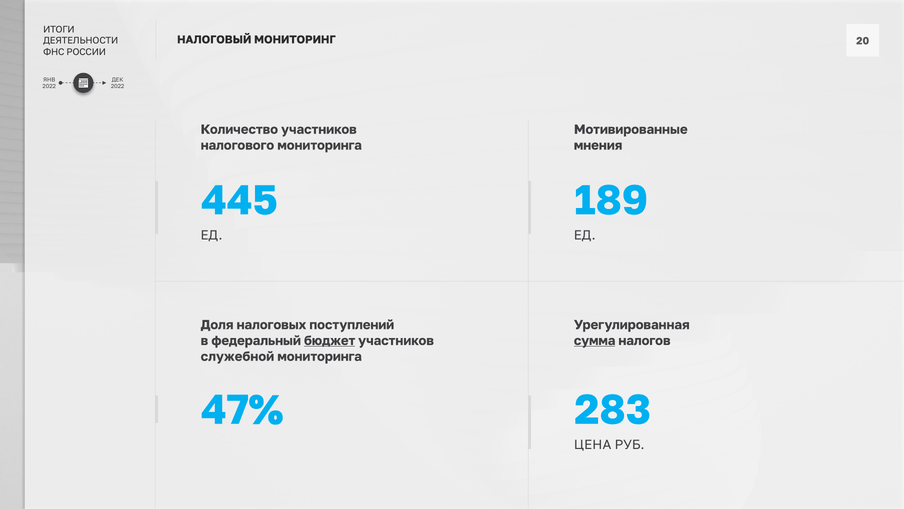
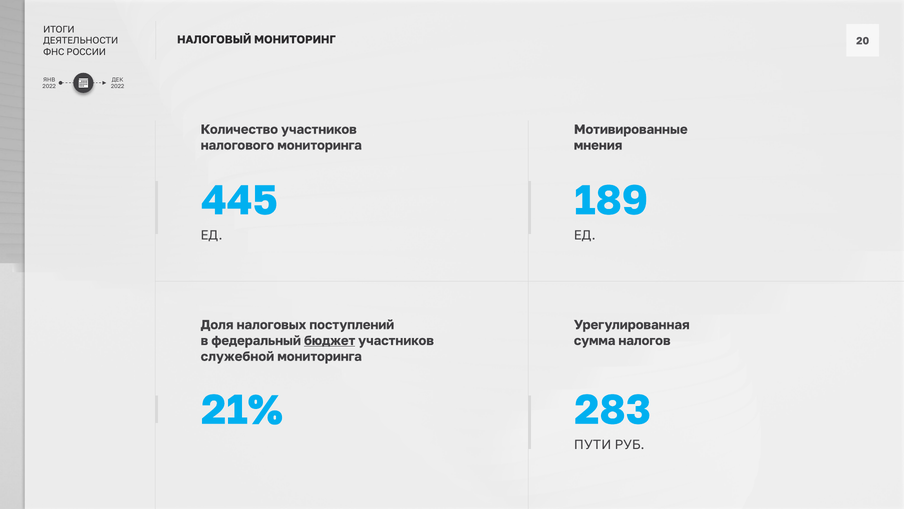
сумма underline: present -> none (595, 340)
47%: 47% -> 21% (242, 410)
ЦЕНА: ЦЕНА -> ПУТИ (593, 445)
